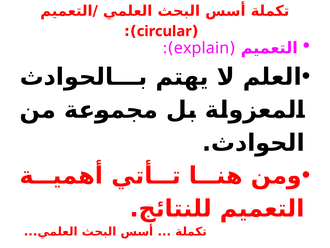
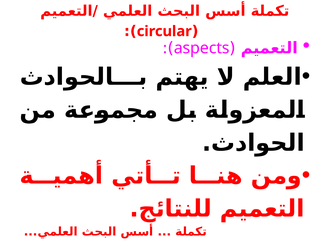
explain: explain -> aspects (202, 48)
